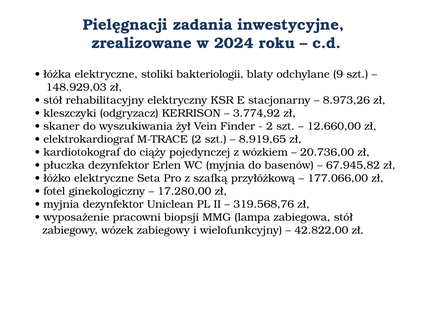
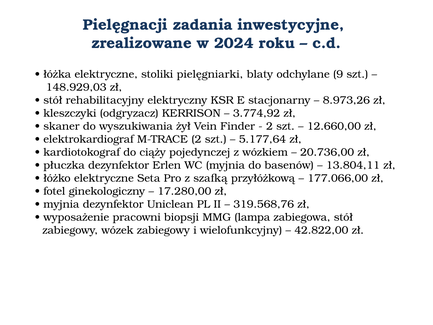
bakteriologii: bakteriologii -> pielęgniarki (210, 74)
8.919,65: 8.919,65 -> 5.177,64 (262, 139)
67.945,82: 67.945,82 -> 13.804,11 (353, 165)
